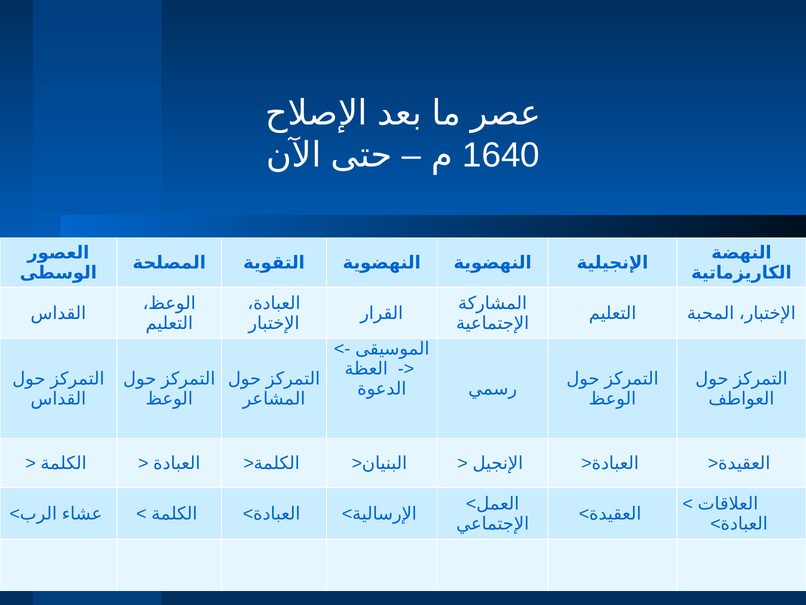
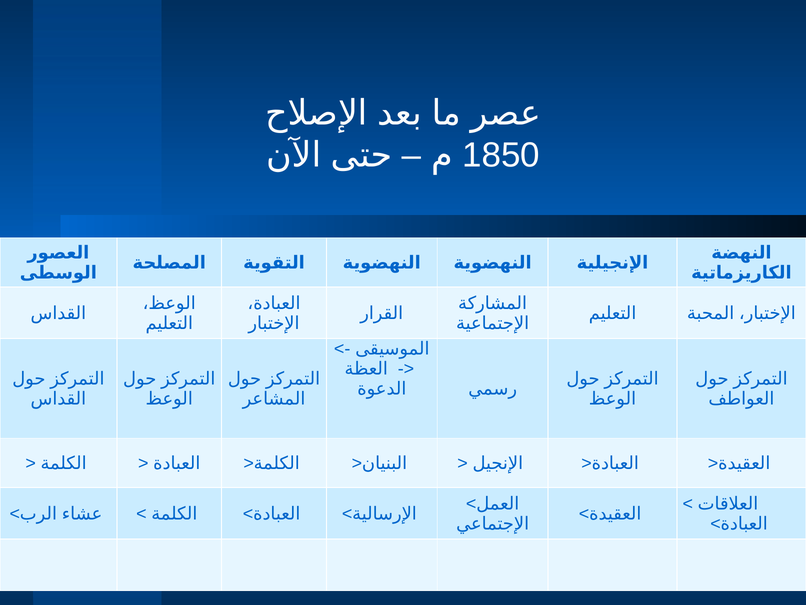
1640: 1640 -> 1850 (501, 155)
